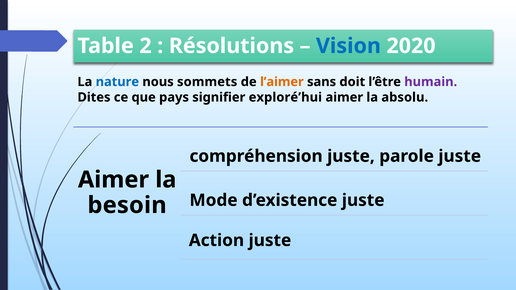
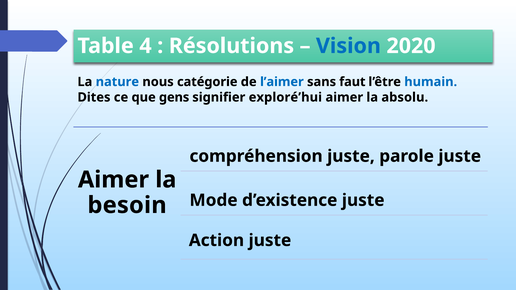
2: 2 -> 4 (146, 46)
sommets: sommets -> catégorie (207, 82)
l’aimer colour: orange -> blue (282, 82)
doit: doit -> faut (352, 82)
humain colour: purple -> blue (431, 82)
pays: pays -> gens (174, 97)
